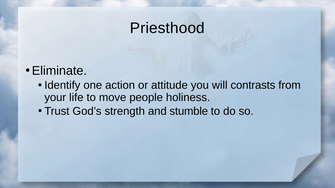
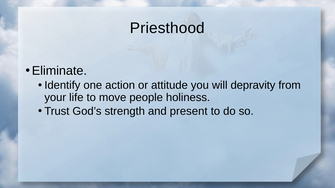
contrasts: contrasts -> depravity (253, 86)
stumble: stumble -> present (189, 111)
